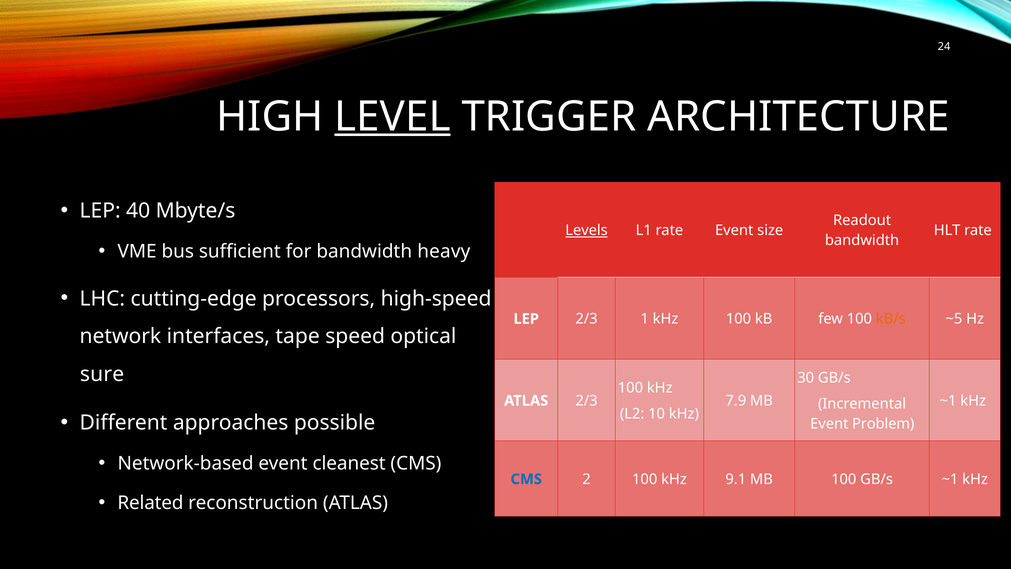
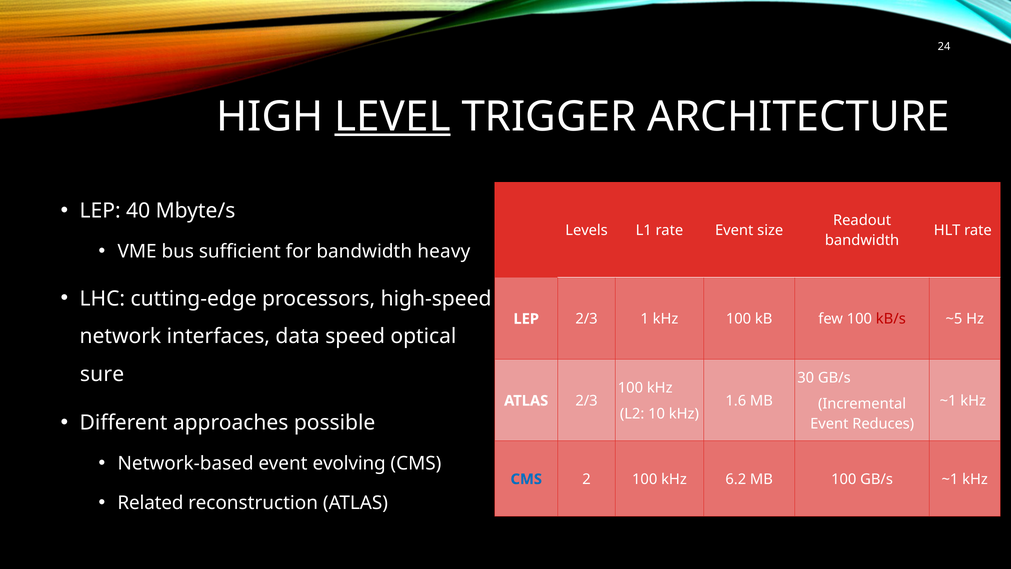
Levels underline: present -> none (587, 230)
kB/s colour: orange -> red (891, 319)
tape: tape -> data (298, 336)
7.9: 7.9 -> 1.6 (736, 401)
Problem: Problem -> Reduces (883, 423)
cleanest: cleanest -> evolving (349, 463)
9.1: 9.1 -> 6.2 (736, 479)
